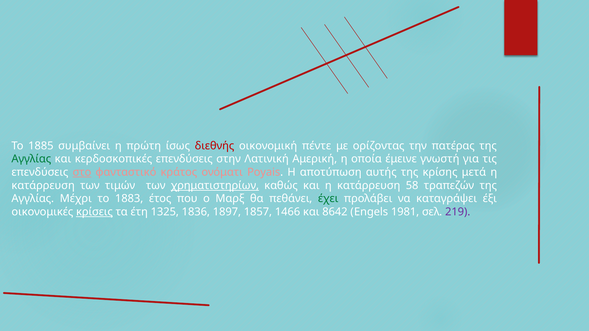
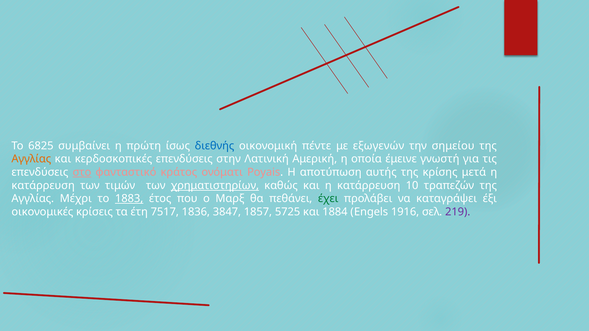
1885: 1885 -> 6825 (41, 146)
διεθνής colour: red -> blue (215, 146)
ορίζοντας: ορίζοντας -> εξωγενών (379, 146)
πατέρας: πατέρας -> σημείου (453, 146)
Αγγλίας colour: green -> orange (31, 159)
58: 58 -> 10 (412, 186)
1883 underline: none -> present (129, 199)
κρίσεις underline: present -> none (94, 212)
1325: 1325 -> 7517 (165, 212)
1897: 1897 -> 3847 (227, 212)
1466: 1466 -> 5725 (288, 212)
8642: 8642 -> 1884 (335, 212)
1981: 1981 -> 1916 (405, 212)
